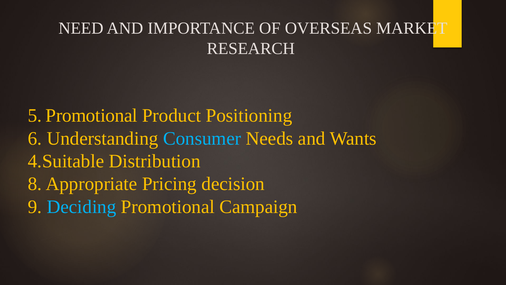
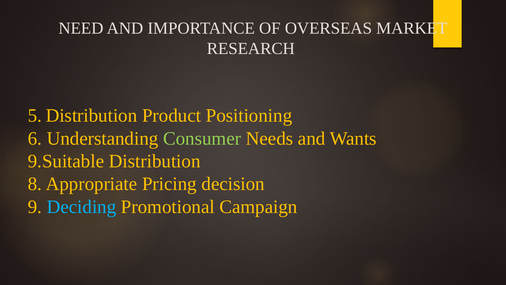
5 Promotional: Promotional -> Distribution (91, 115)
Consumer colour: light blue -> light green (202, 138)
4.Suitable: 4.Suitable -> 9.Suitable (66, 161)
